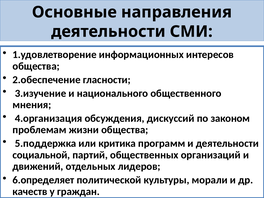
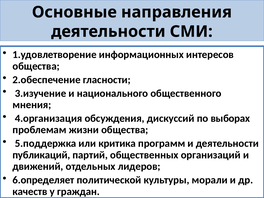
законом: законом -> выборах (230, 118)
социальной: социальной -> публикаций (41, 155)
